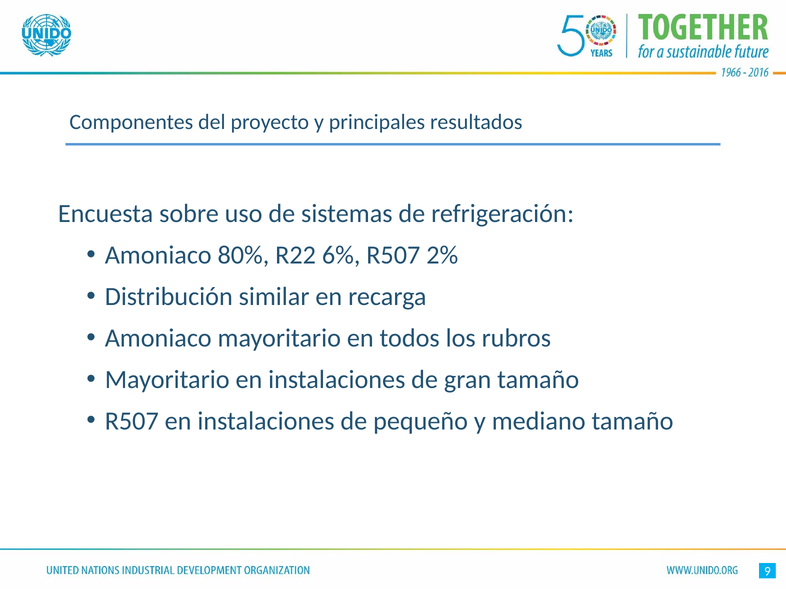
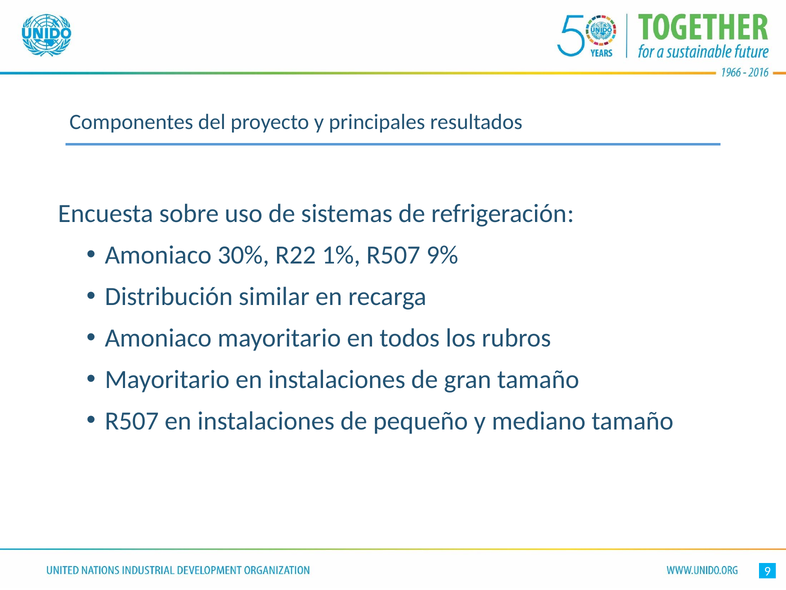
80%: 80% -> 30% (243, 255)
6%: 6% -> 1% (341, 255)
2%: 2% -> 9% (442, 255)
